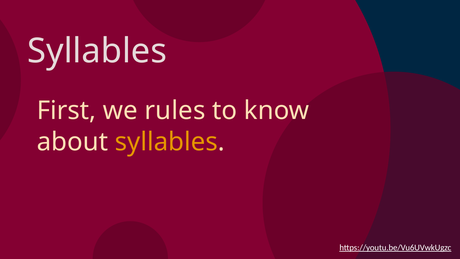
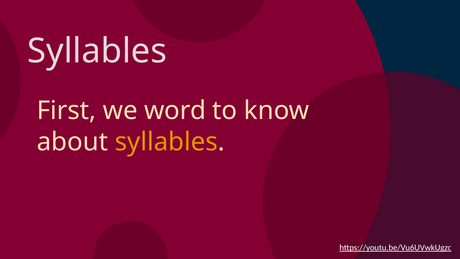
rules: rules -> word (175, 111)
